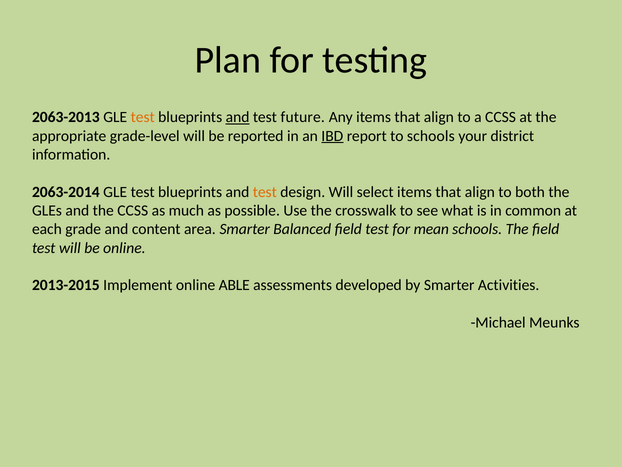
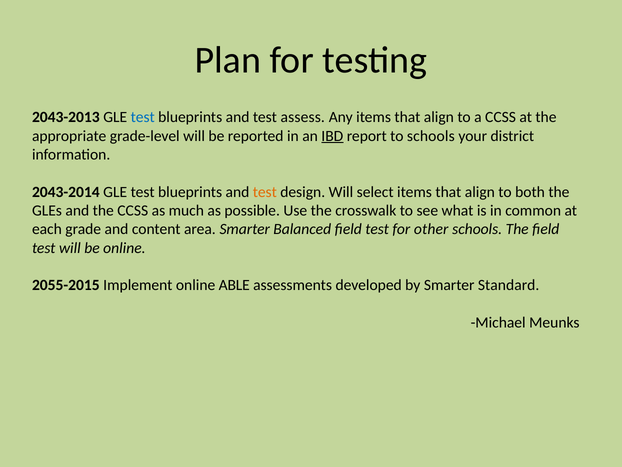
2063-2013: 2063-2013 -> 2043-2013 (66, 117)
test colour: orange -> blue (143, 117)
and underline: present -> none (238, 117)
future: future -> assess (303, 117)
2063-2014: 2063-2014 -> 2043-2014 (66, 192)
mean: mean -> other (431, 229)
2013-2015: 2013-2015 -> 2055-2015 (66, 285)
Activities: Activities -> Standard (509, 285)
